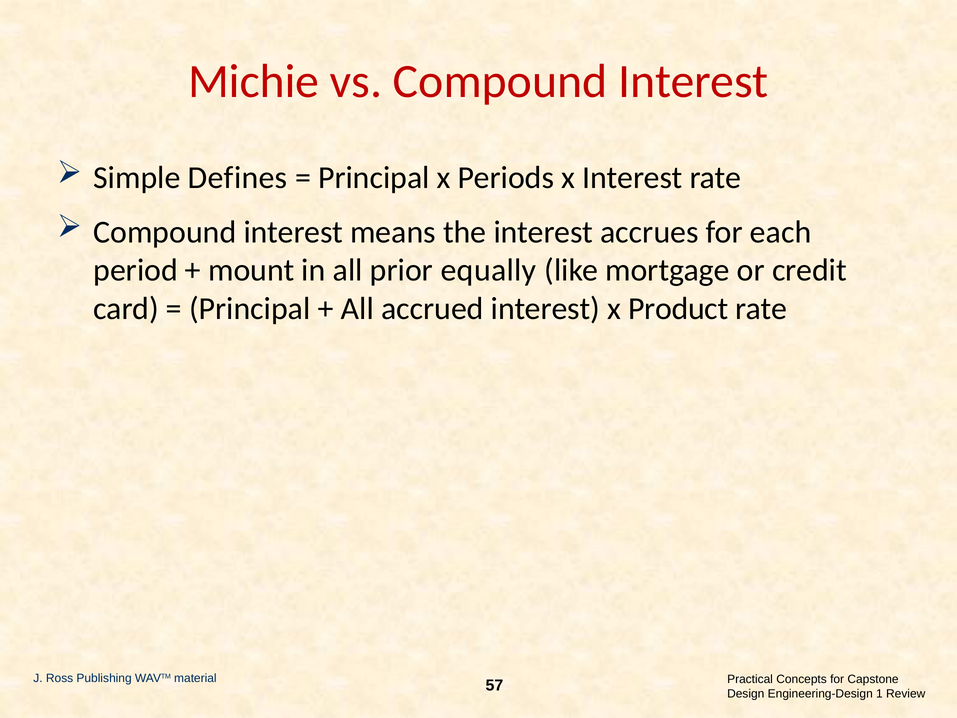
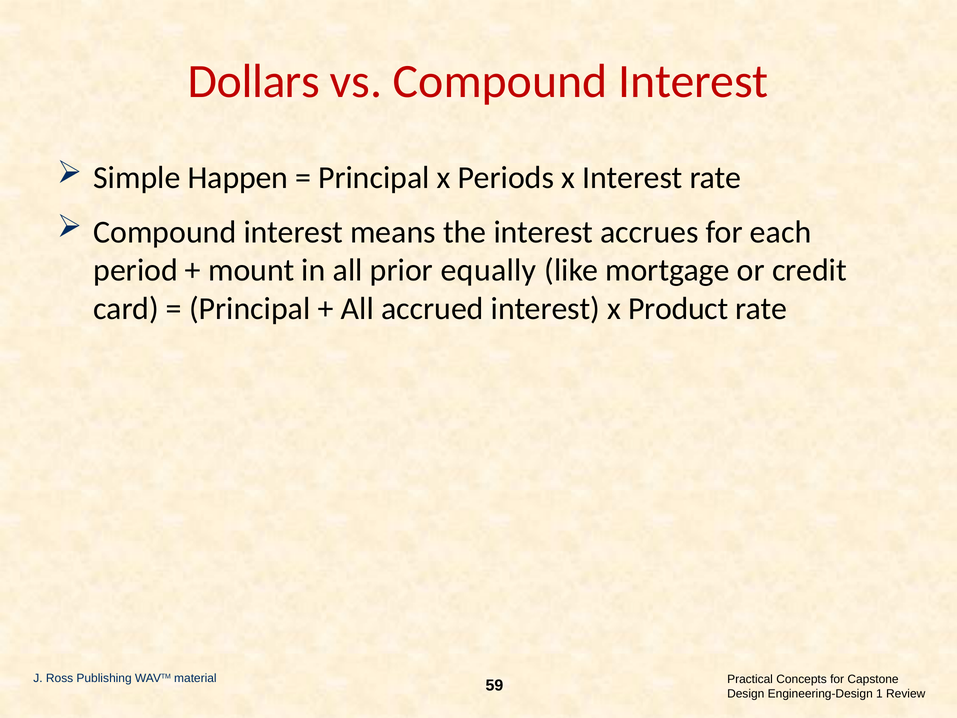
Michie: Michie -> Dollars (254, 81)
Defines: Defines -> Happen (238, 178)
57: 57 -> 59 (494, 685)
